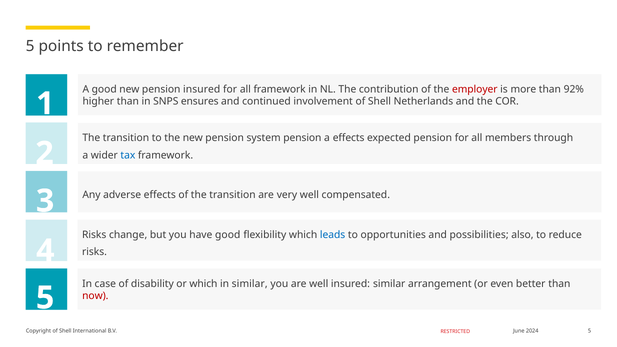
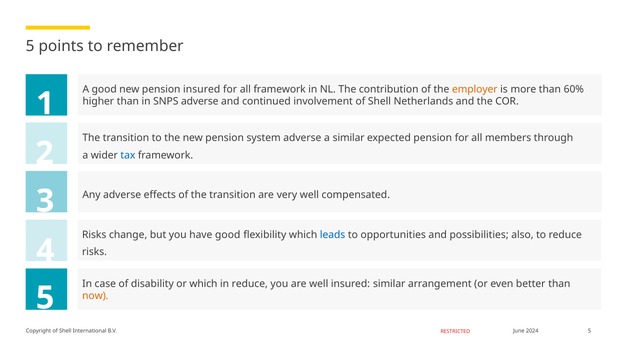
employer colour: red -> orange (475, 89)
92%: 92% -> 60% (574, 89)
SNPS ensures: ensures -> adverse (200, 102)
system pension: pension -> adverse (302, 138)
a effects: effects -> similar (349, 138)
in similar: similar -> reduce (250, 284)
now colour: red -> orange (95, 296)
